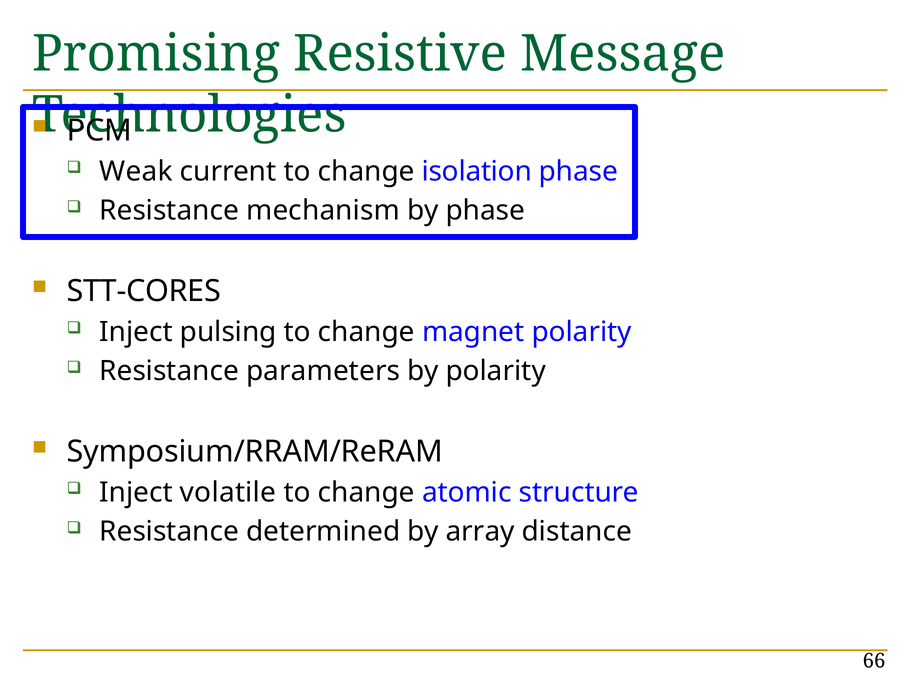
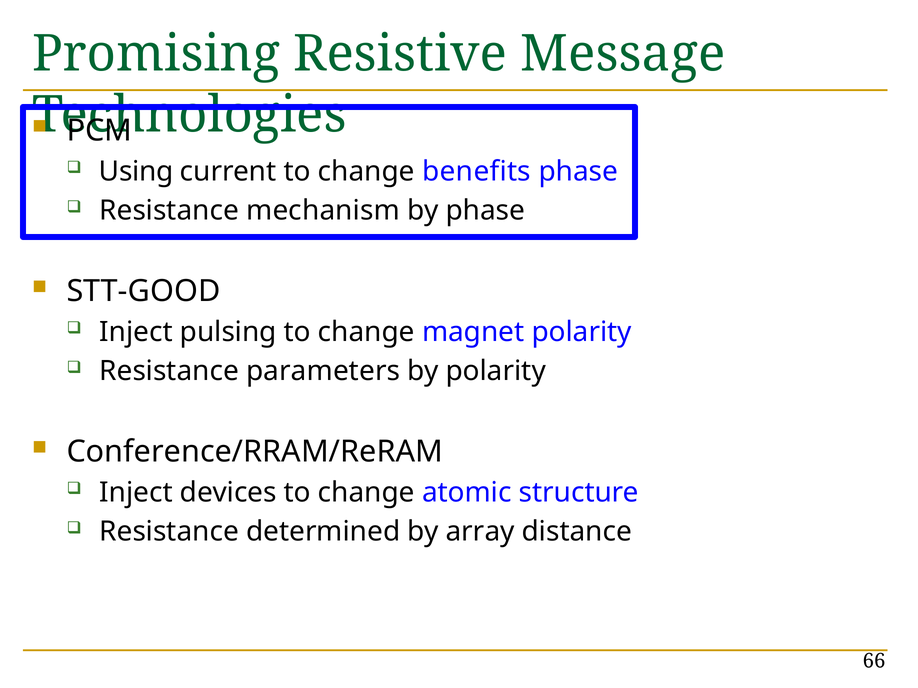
Weak: Weak -> Using (136, 172)
isolation: isolation -> benefits (477, 172)
STT-CORES: STT-CORES -> STT-GOOD (144, 292)
Symposium/RRAM/ReRAM: Symposium/RRAM/ReRAM -> Conference/RRAM/ReRAM (255, 452)
volatile: volatile -> devices (228, 493)
